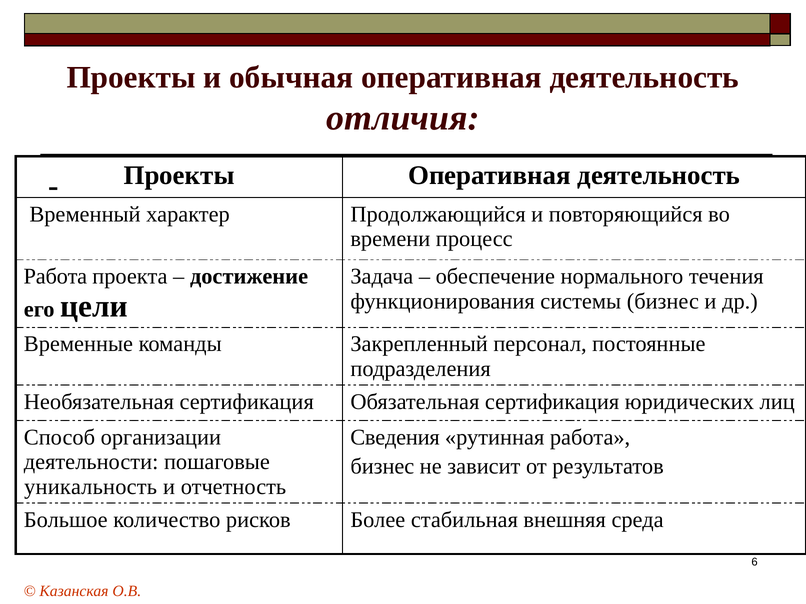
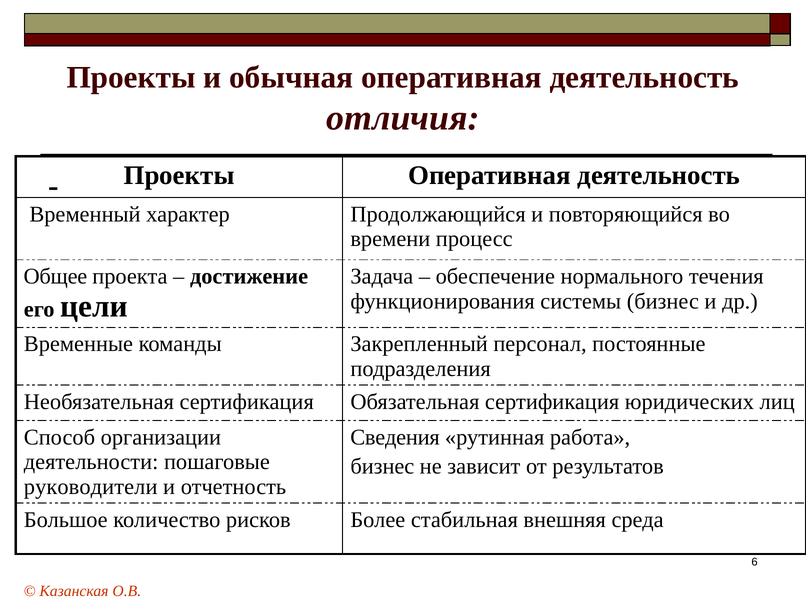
Работа: Работа -> Общее (55, 277)
уникальность: уникальность -> руководители (91, 487)
